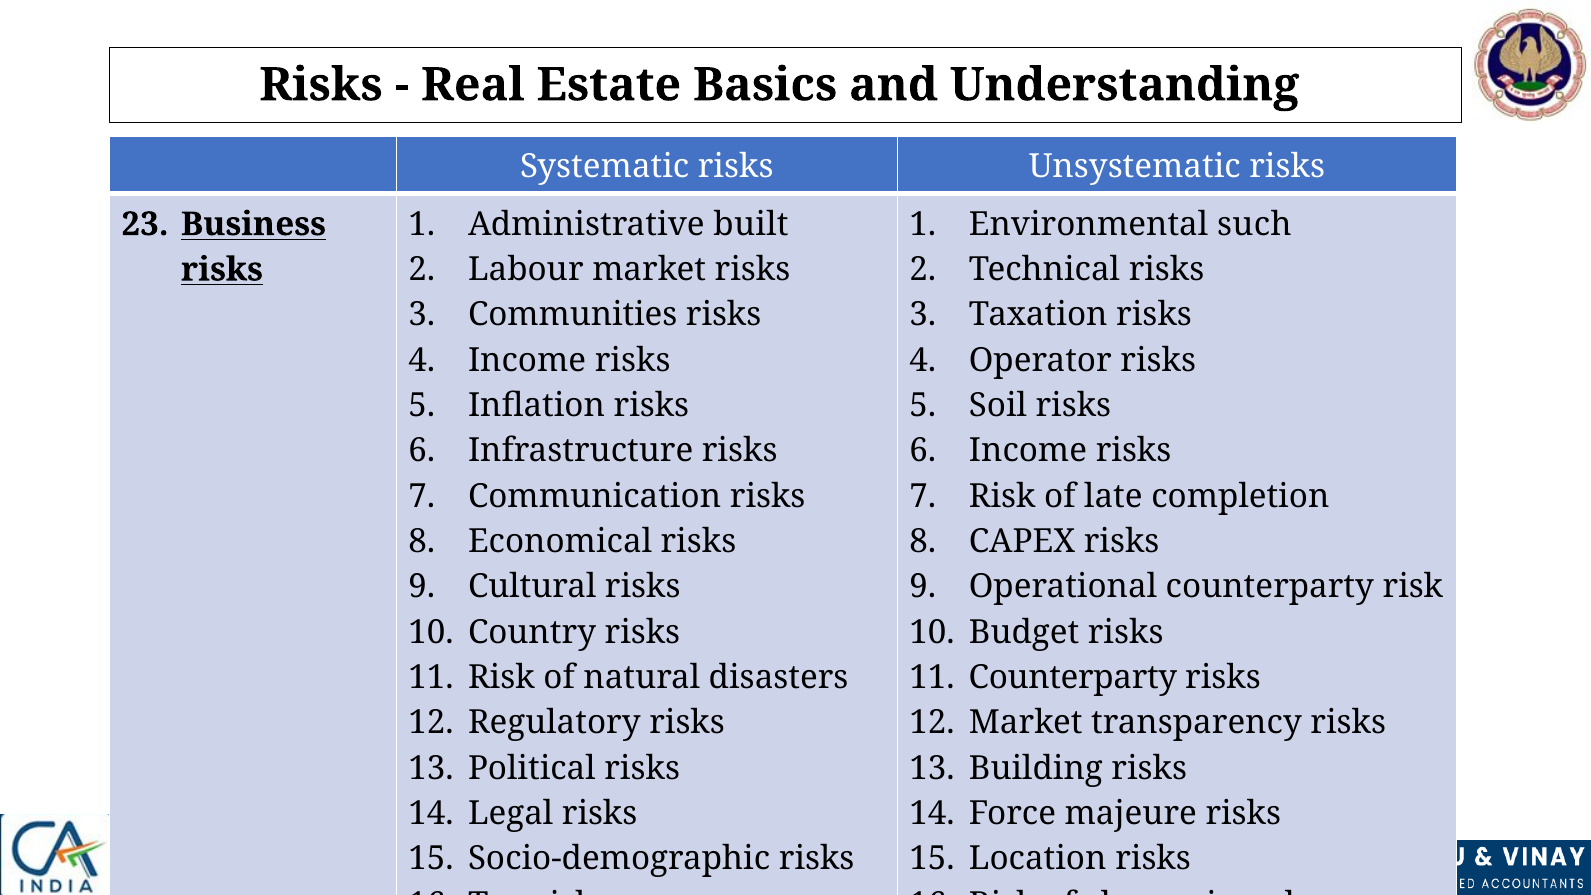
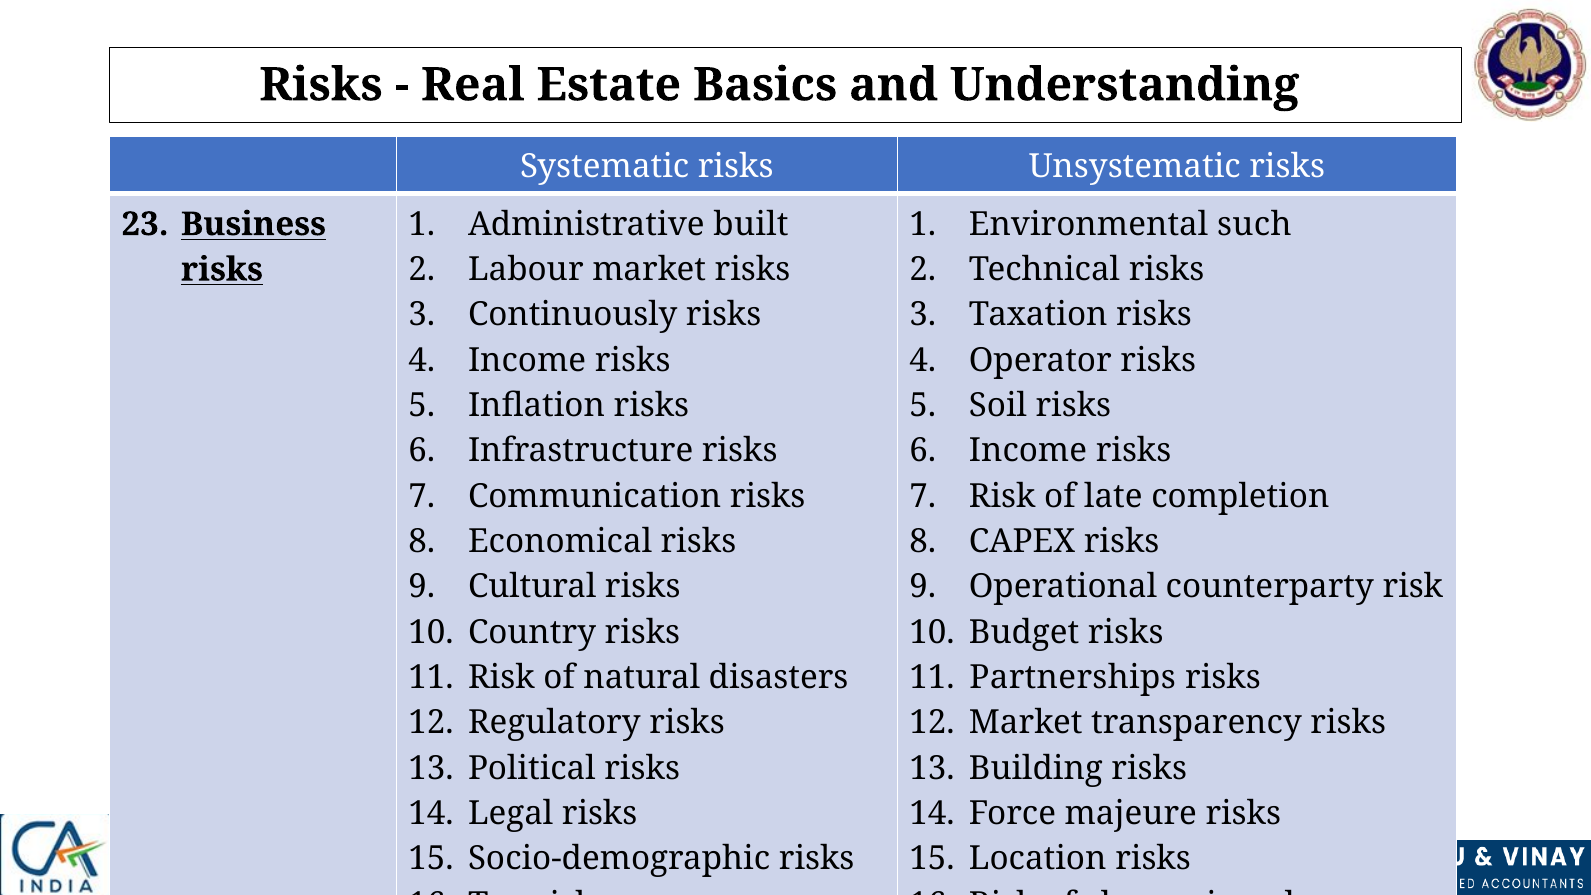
Communities: Communities -> Continuously (573, 315)
Counterparty: Counterparty -> Partnerships (1073, 678)
